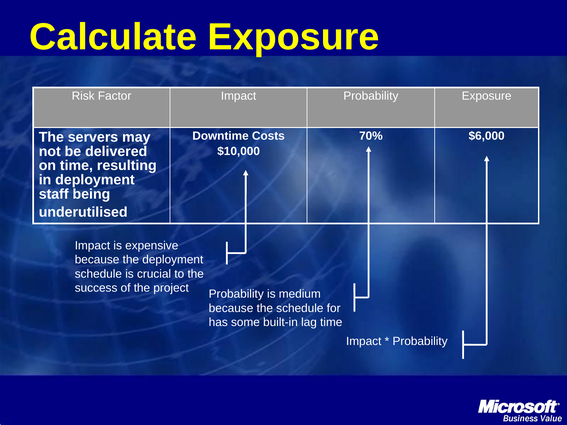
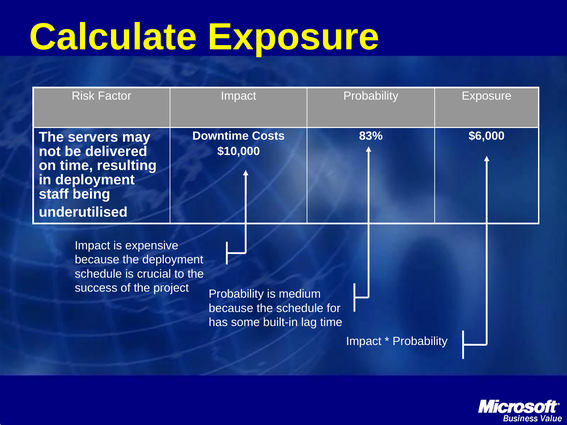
70%: 70% -> 83% (371, 136)
